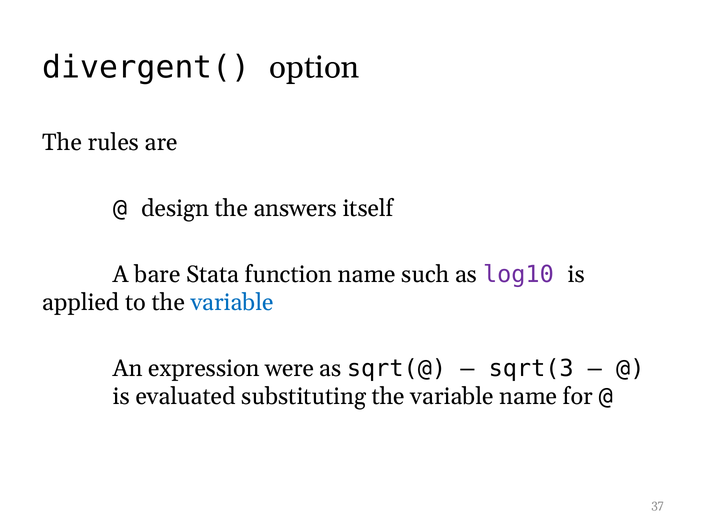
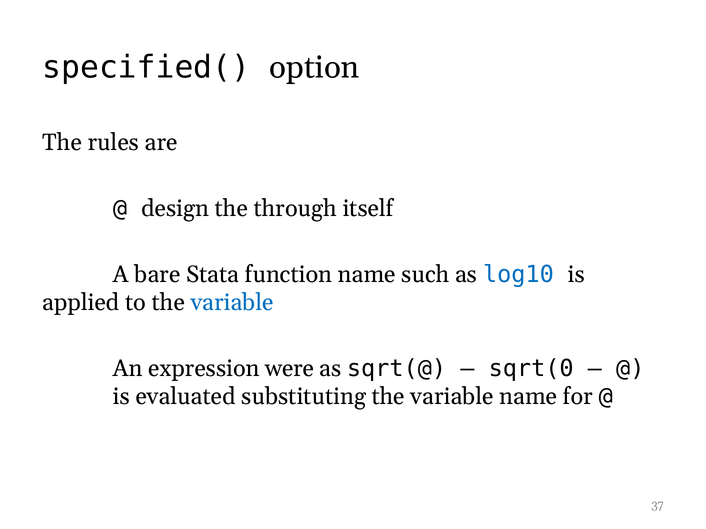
divergent(: divergent( -> specified( (146, 68)
answers: answers -> through (295, 209)
log10 colour: purple -> blue (518, 275)
sqrt(3: sqrt(3 -> sqrt(0 (531, 369)
